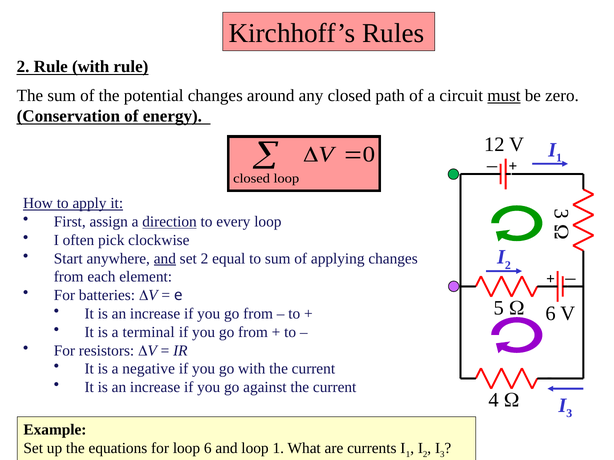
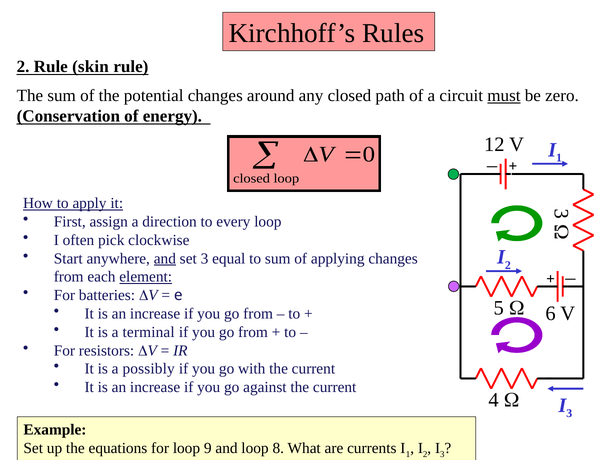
Rule with: with -> skin (90, 67)
direction underline: present -> none (170, 222)
set 2: 2 -> 3 (205, 259)
element underline: none -> present (146, 277)
negative: negative -> possibly (149, 369)
loop 6: 6 -> 9 (208, 449)
loop 1: 1 -> 8 (278, 449)
